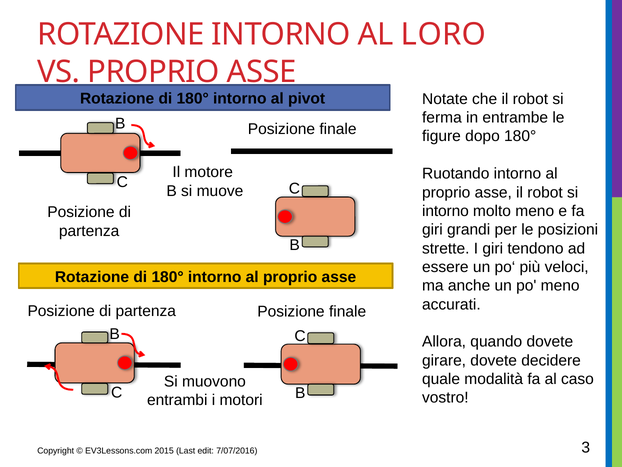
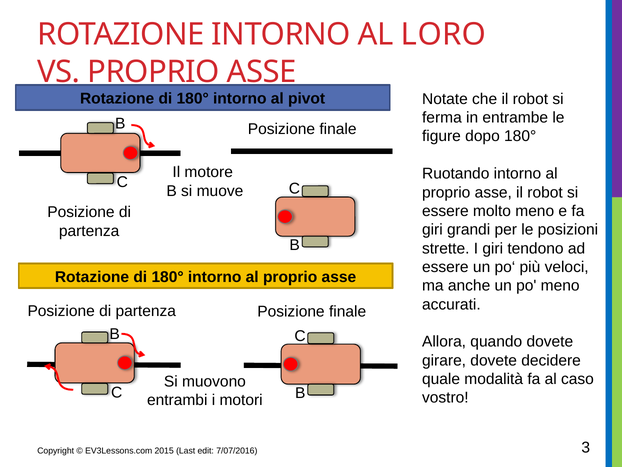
intorno: intorno -> essere (445, 211)
